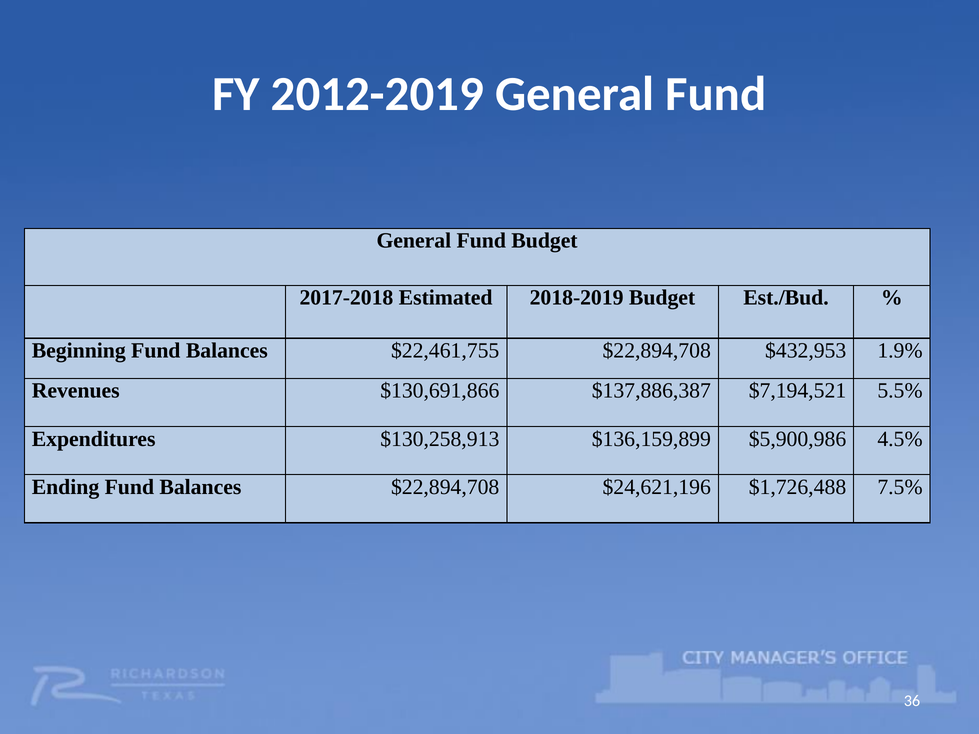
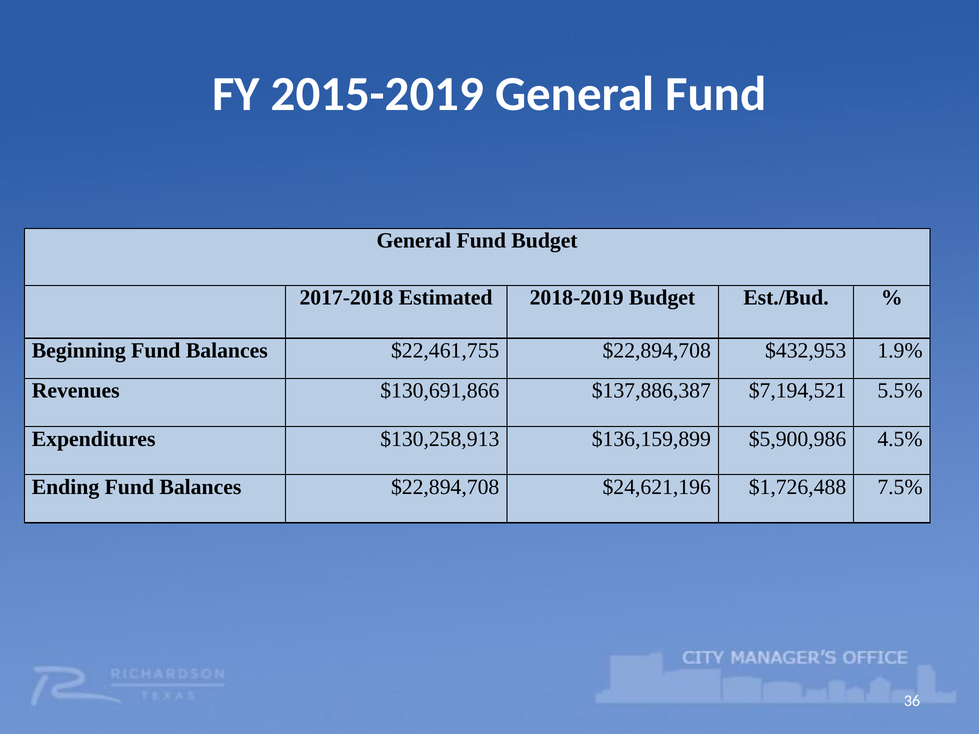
2012-2019: 2012-2019 -> 2015-2019 (377, 94)
